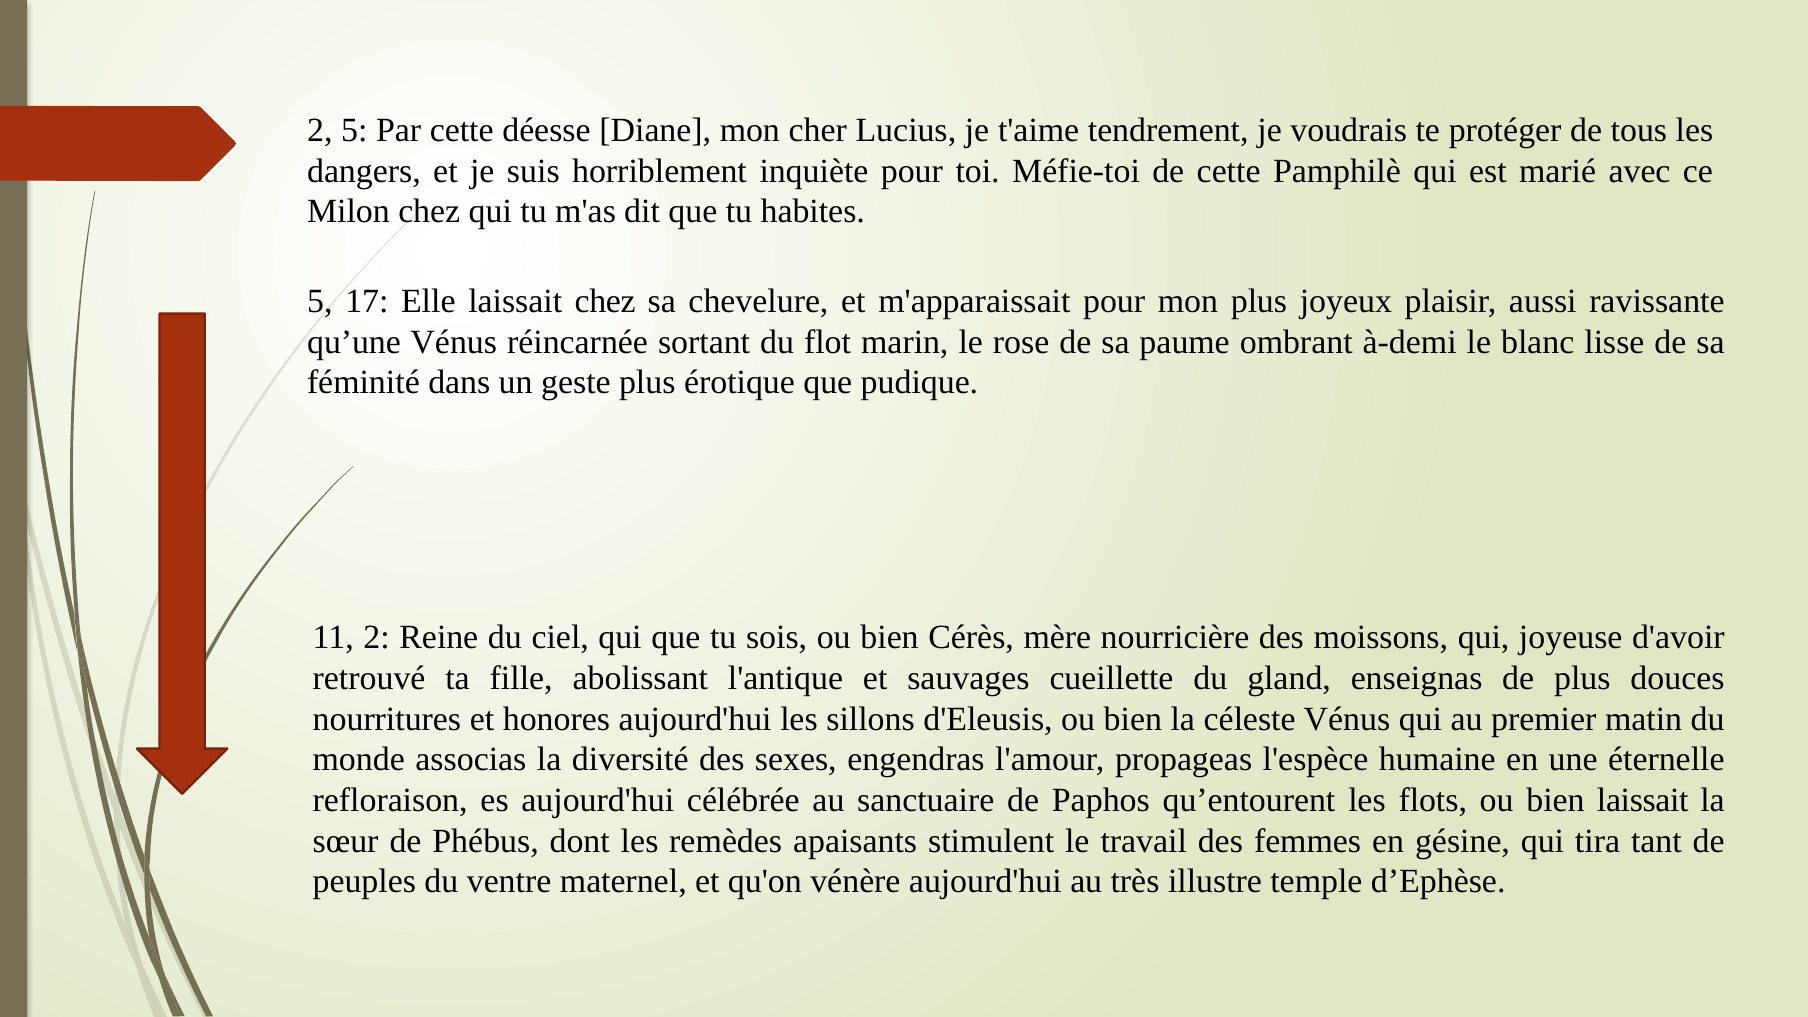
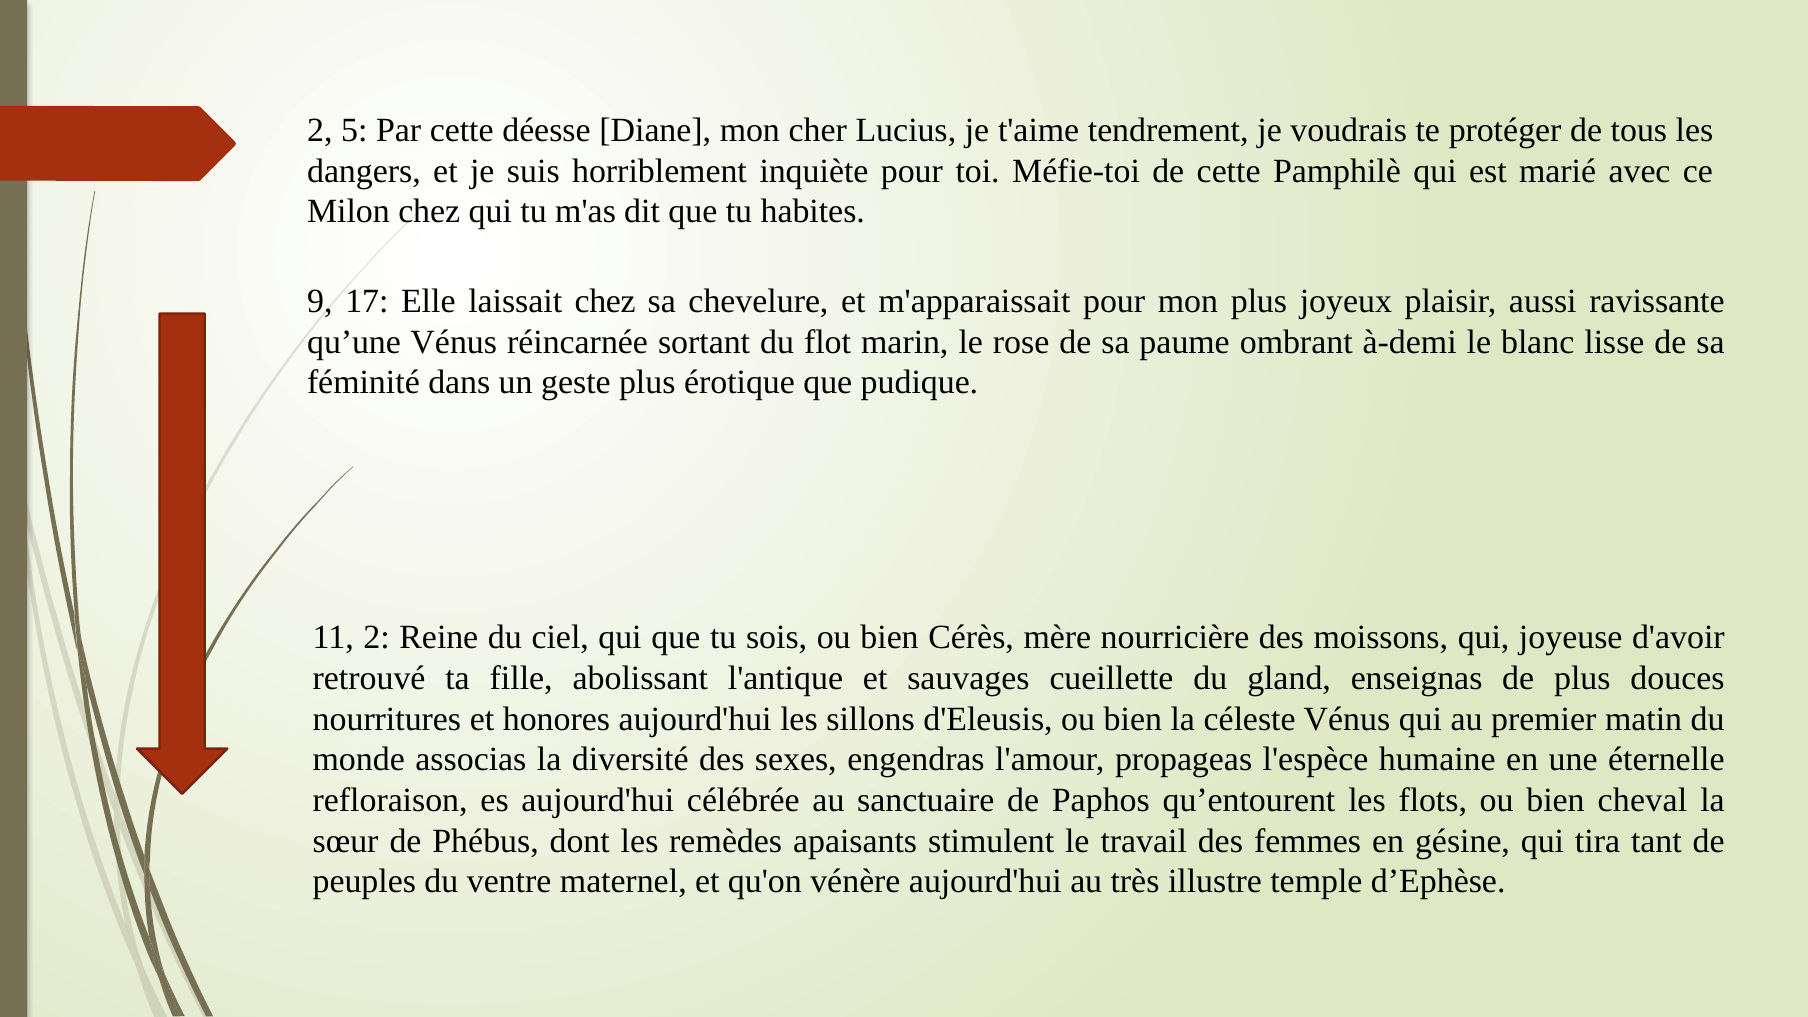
5: 5 -> 9 (320, 301)
bien laissait: laissait -> cheval (1642, 800)
